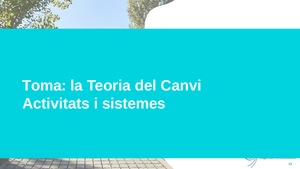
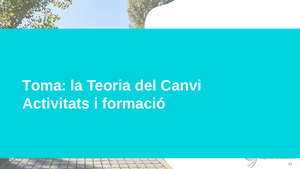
sistemes: sistemes -> formació (134, 104)
